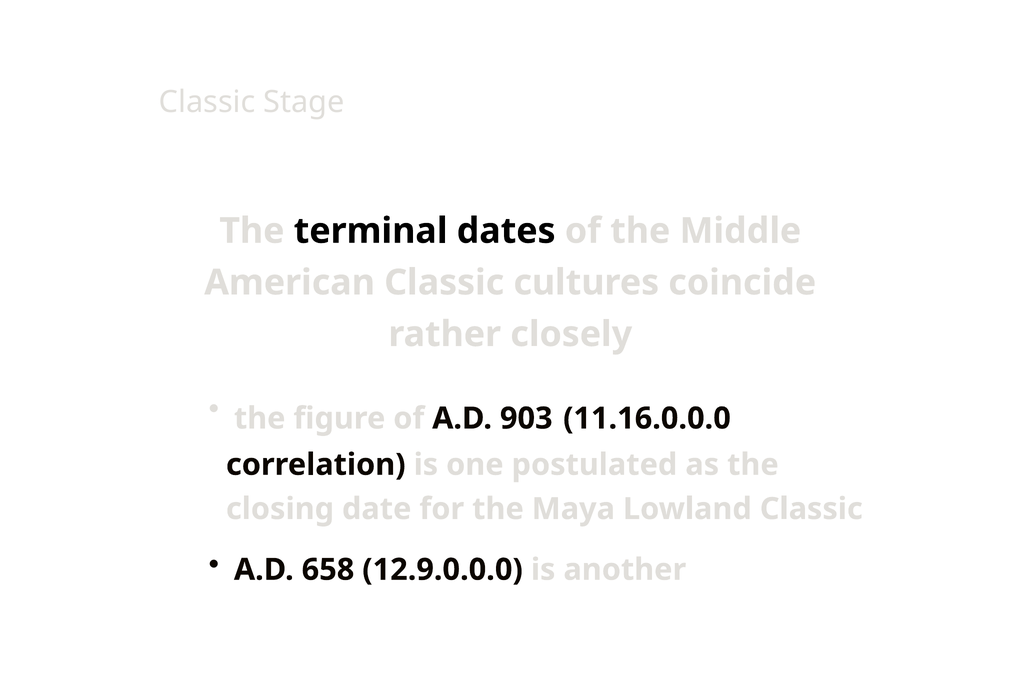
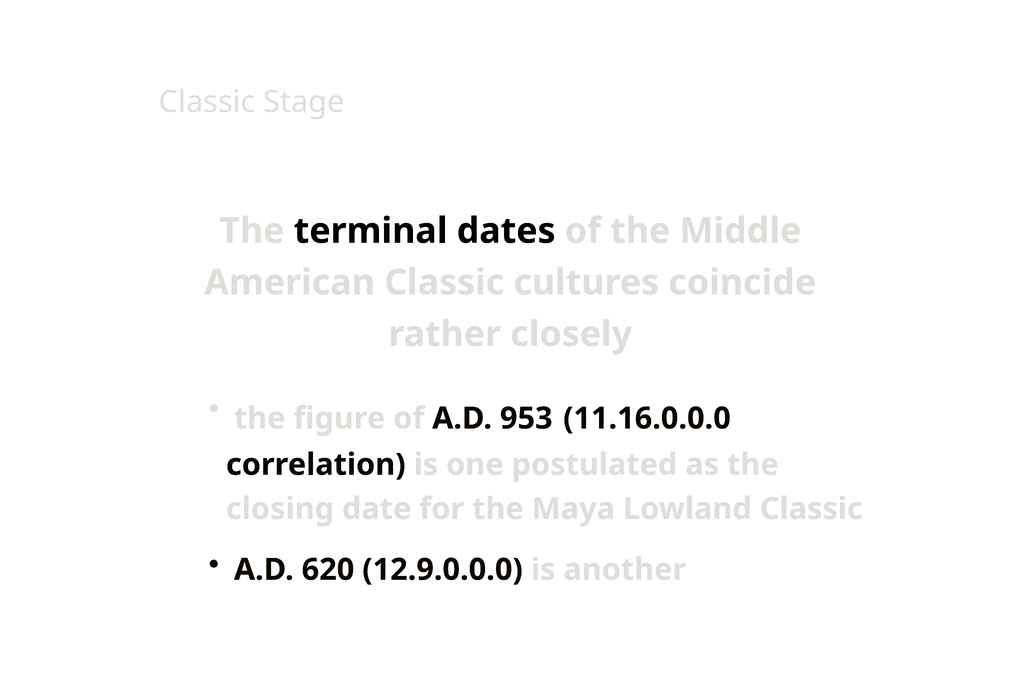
903: 903 -> 953 (526, 418)
658: 658 -> 620 (328, 569)
